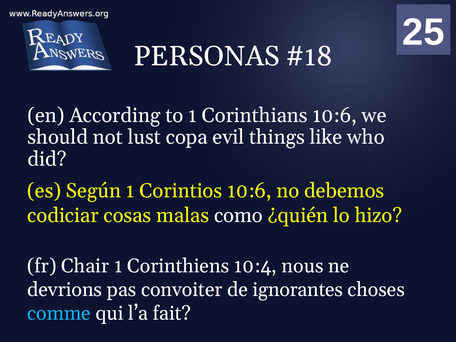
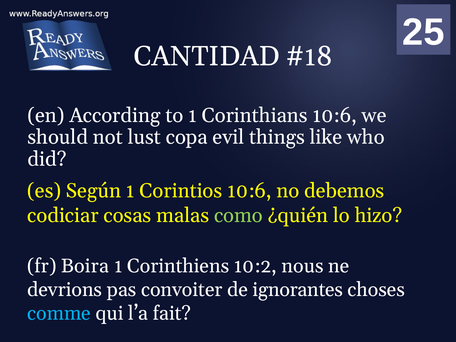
PERSONAS: PERSONAS -> CANTIDAD (207, 56)
como colour: white -> light green (238, 215)
Chair: Chair -> Boira (85, 266)
10:4: 10:4 -> 10:2 (255, 266)
